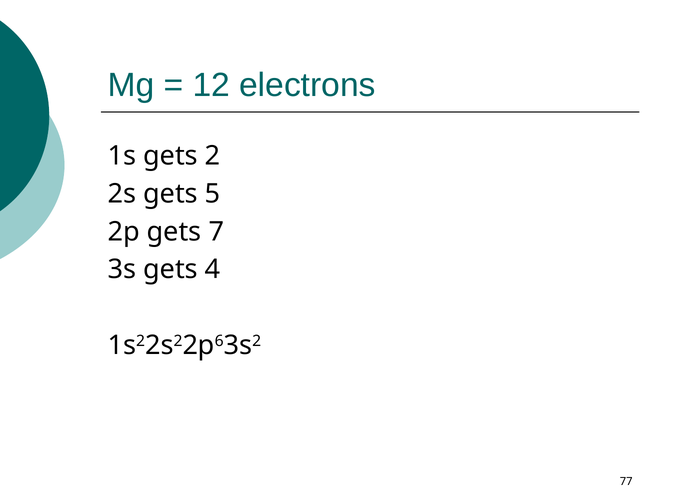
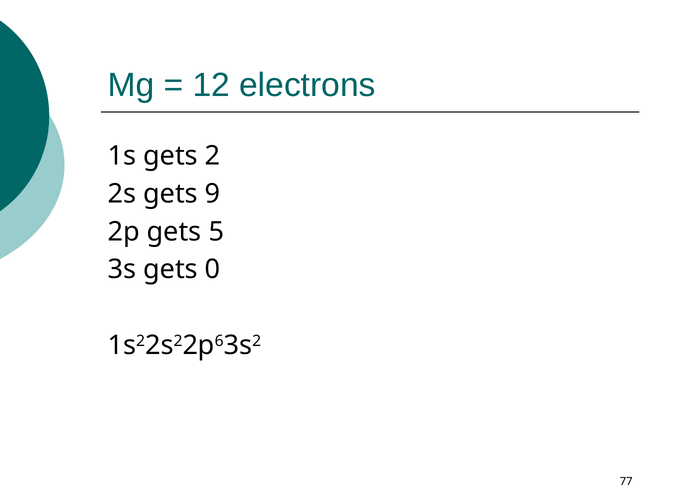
5: 5 -> 9 (213, 194)
7: 7 -> 5 (216, 232)
4: 4 -> 0 (213, 270)
